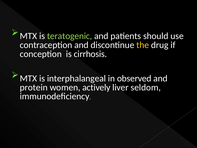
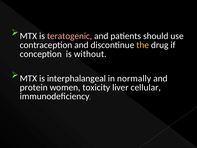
teratogenic colour: light green -> pink (70, 36)
cirrhosis: cirrhosis -> without (90, 54)
observed: observed -> normally (134, 78)
actively: actively -> toxicity (96, 87)
seldom: seldom -> cellular (146, 87)
